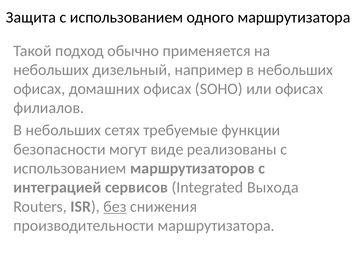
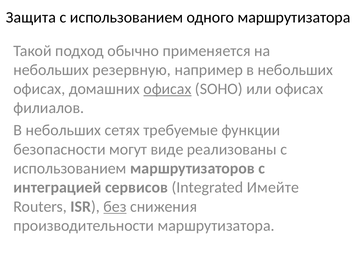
дизельный: дизельный -> резервную (132, 70)
офисах underline: none -> present (167, 89)
Выхода: Выхода -> Имейте (273, 187)
